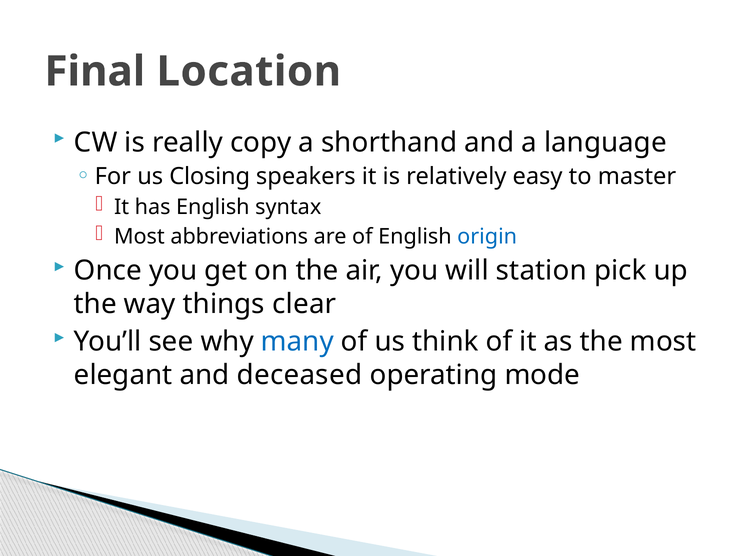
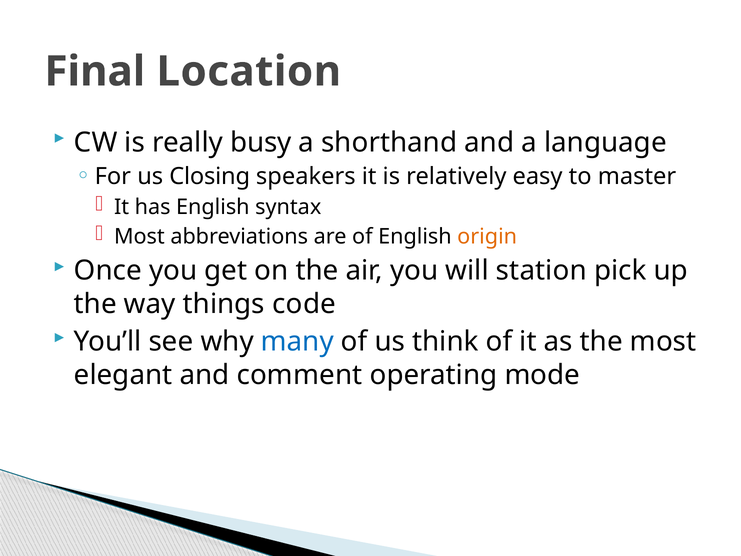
copy: copy -> busy (261, 142)
origin colour: blue -> orange (487, 236)
clear: clear -> code (304, 304)
deceased: deceased -> comment (299, 375)
